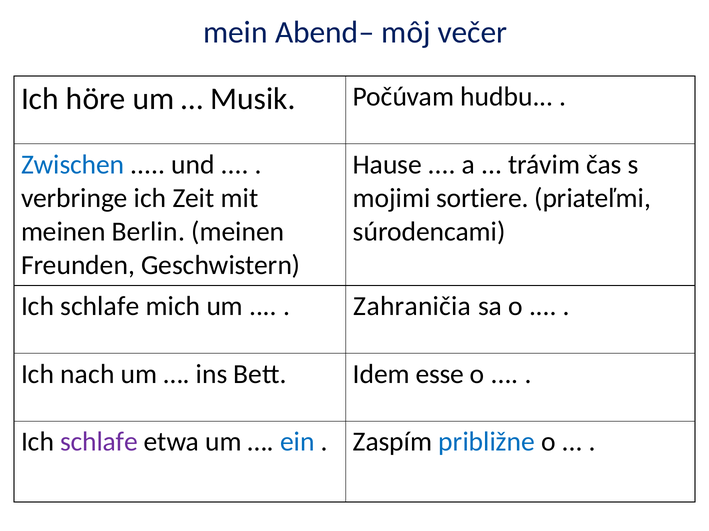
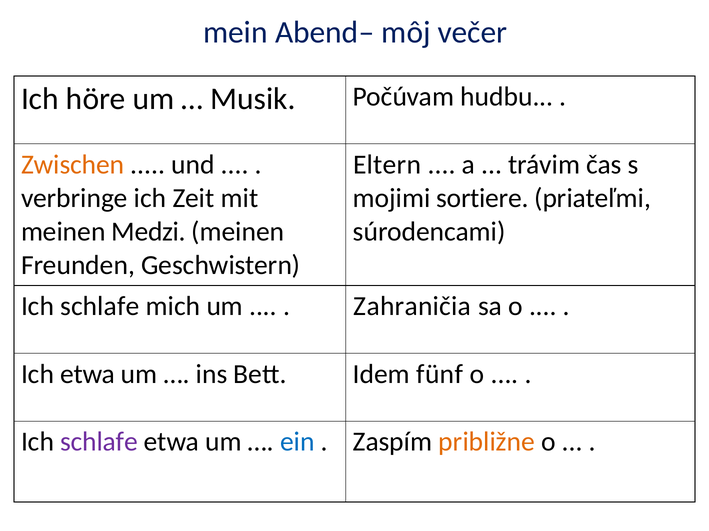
Zwischen colour: blue -> orange (73, 165)
Hause: Hause -> Eltern (387, 165)
Berlin: Berlin -> Medzi (149, 232)
Ich nach: nach -> etwa (88, 375)
esse: esse -> fünf (440, 375)
približne colour: blue -> orange (487, 442)
